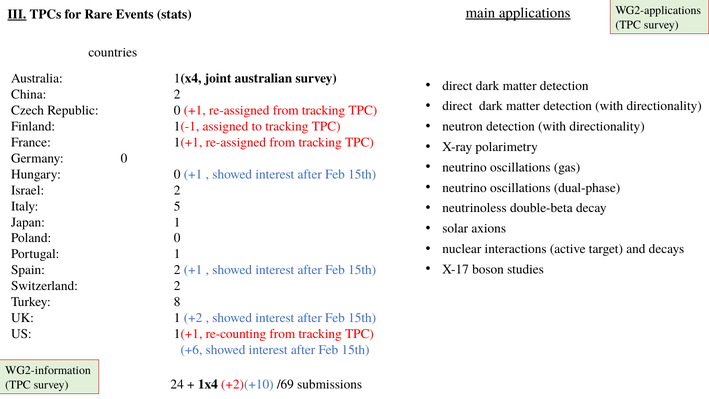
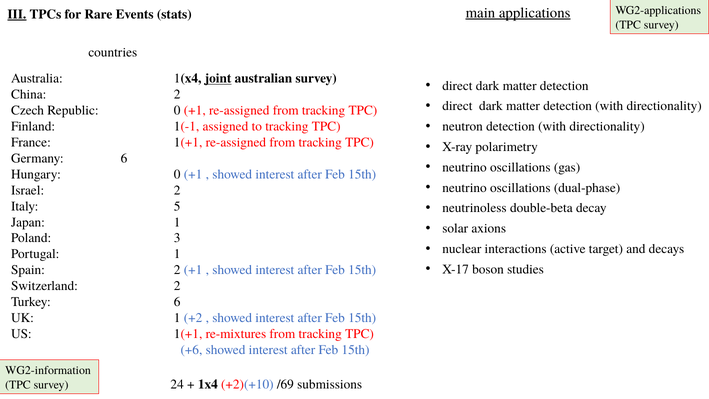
joint underline: none -> present (218, 78)
Germany 0: 0 -> 6 (124, 158)
Poland 0: 0 -> 3 (177, 238)
Turkey 8: 8 -> 6 (177, 302)
re-counting: re-counting -> re-mixtures (236, 334)
